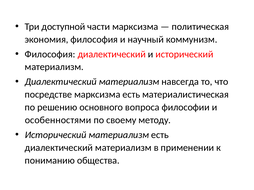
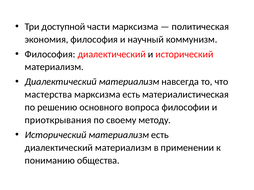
посредстве: посредстве -> мастерства (48, 95)
особенностями: особенностями -> приоткрывания (58, 120)
